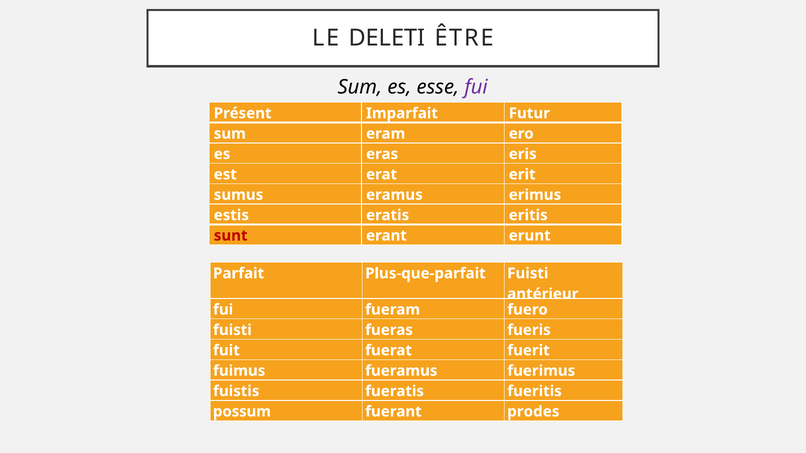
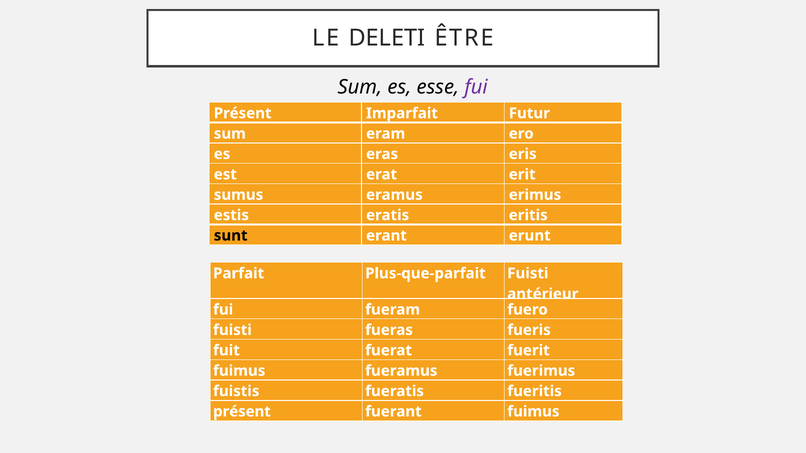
sunt colour: red -> black (231, 236)
possum: possum -> présent (242, 412)
fuerant prodes: prodes -> fuimus (533, 412)
